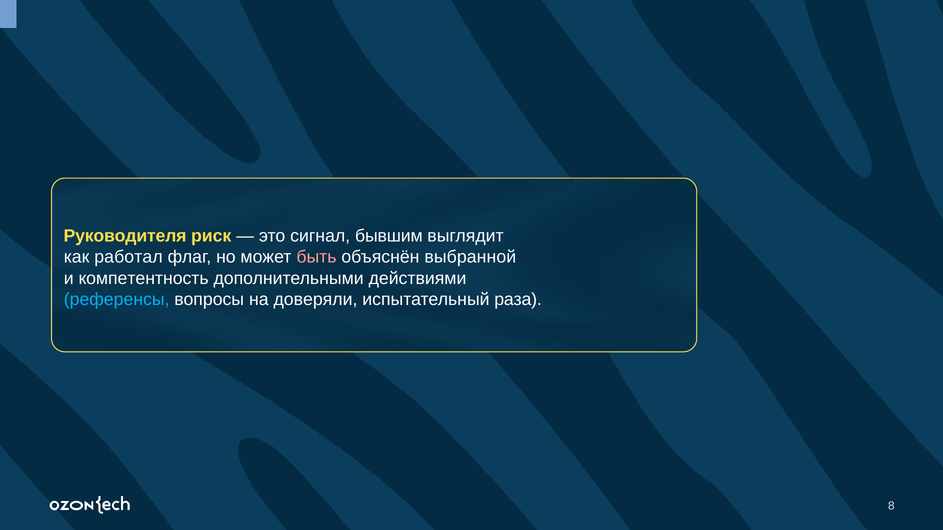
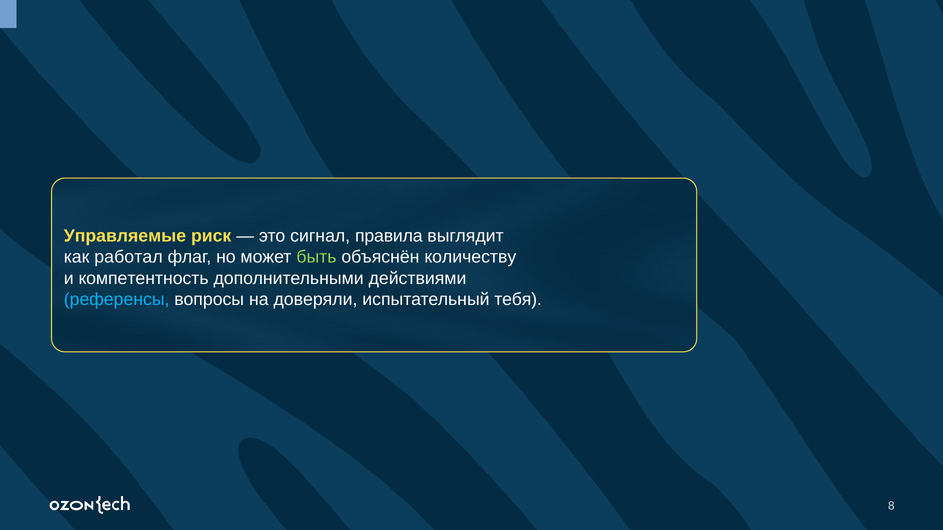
Руководителя: Руководителя -> Управляемые (125, 236)
бывшим: бывшим -> правила (389, 236)
быть colour: pink -> light green (316, 257)
выбранной: выбранной -> количеству (470, 257)
раза: раза -> тебя (518, 300)
